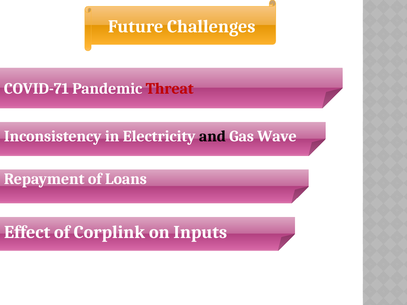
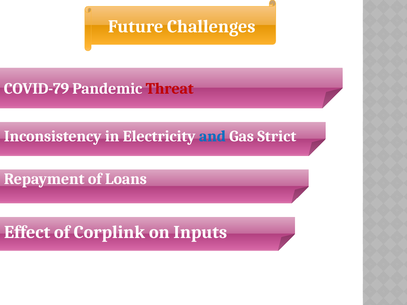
COVID-71: COVID-71 -> COVID-79 (36, 89)
and colour: black -> blue (212, 136)
Wave: Wave -> Strict (277, 136)
